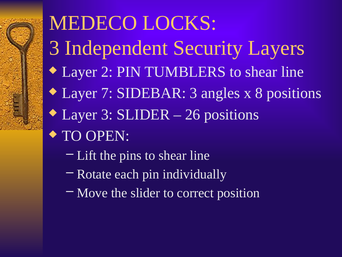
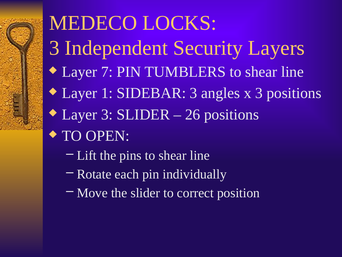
2: 2 -> 7 (107, 72)
7: 7 -> 1 (107, 93)
x 8: 8 -> 3 (259, 93)
